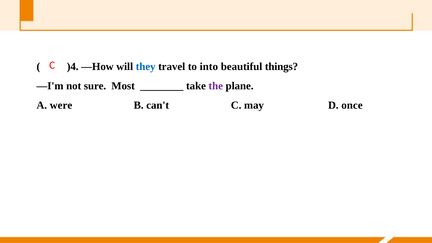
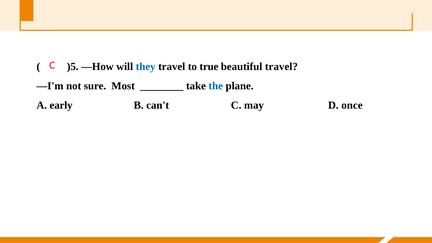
)4: )4 -> )5 (73, 66)
into: into -> true (209, 66)
beautiful things: things -> travel (281, 66)
the colour: purple -> blue (216, 86)
were: were -> early (61, 105)
